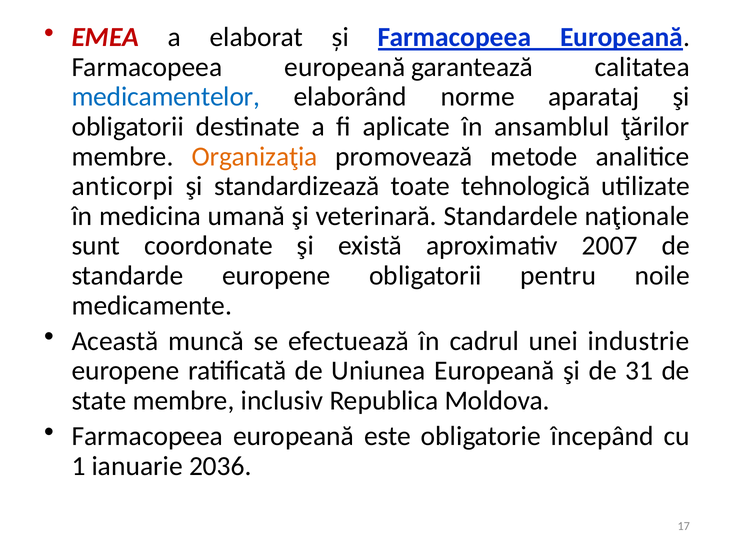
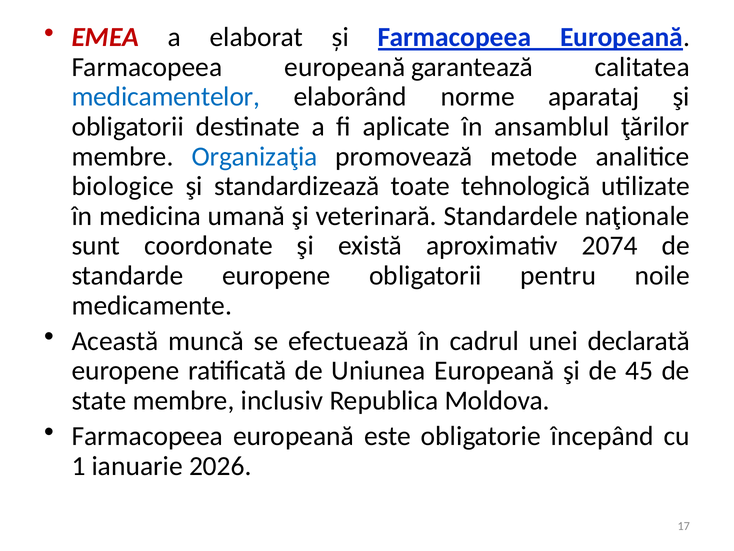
Organizaţia colour: orange -> blue (255, 156)
anticorpi: anticorpi -> biologice (123, 186)
2007: 2007 -> 2074 (610, 246)
industrie: industrie -> declarată (639, 341)
31: 31 -> 45 (639, 371)
2036: 2036 -> 2026 (220, 466)
